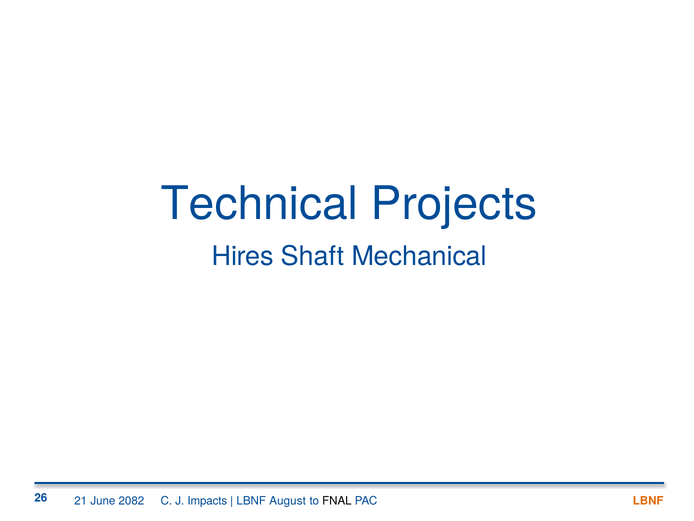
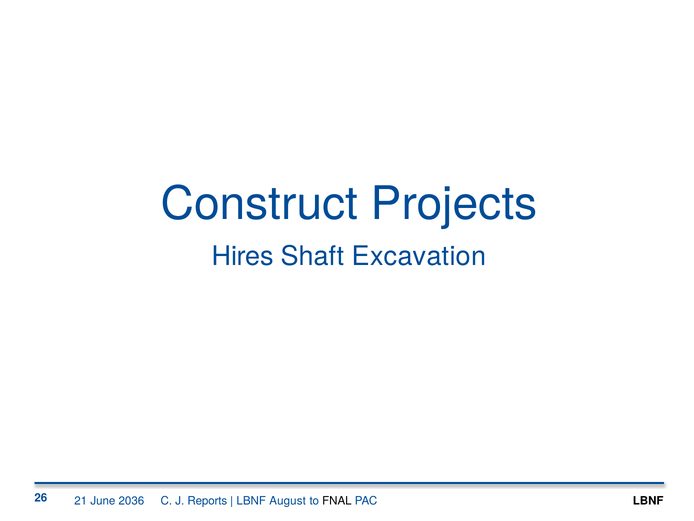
Technical: Technical -> Construct (259, 204)
Mechanical: Mechanical -> Excavation (419, 256)
2082: 2082 -> 2036 (131, 500)
Impacts: Impacts -> Reports (207, 500)
LBNF colour: orange -> black (648, 501)
